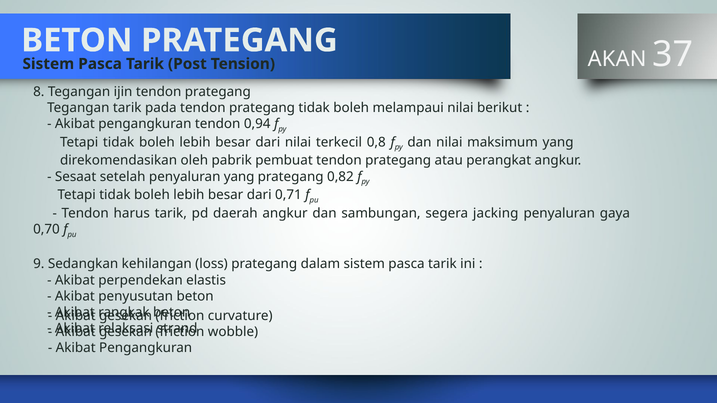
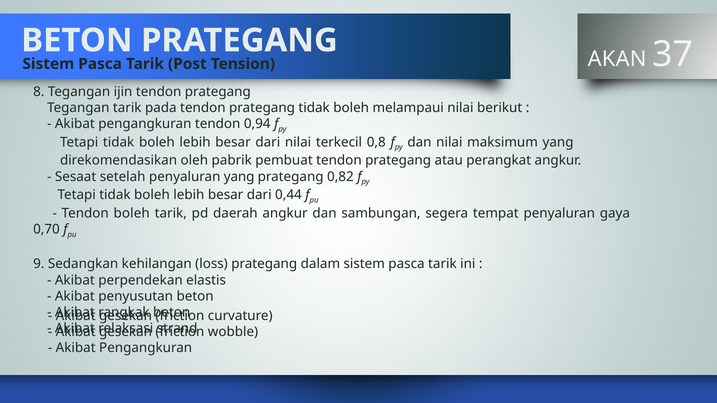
0,71: 0,71 -> 0,44 (288, 195)
Tendon harus: harus -> boleh (132, 214)
jacking: jacking -> tempat (496, 214)
